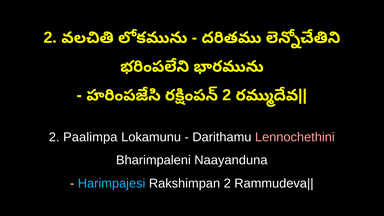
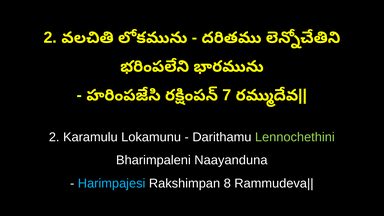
2: 2 -> 7 (227, 95)
Paalimpa: Paalimpa -> Karamulu (90, 137)
Lennochethini colour: pink -> light green (295, 137)
Rakshimpan 2: 2 -> 8 (227, 183)
